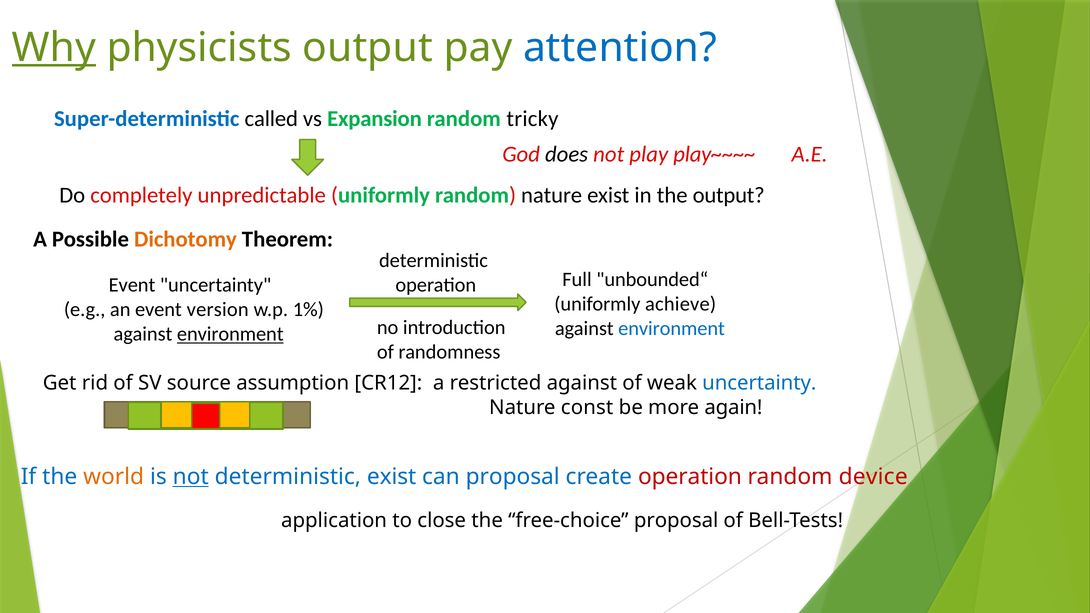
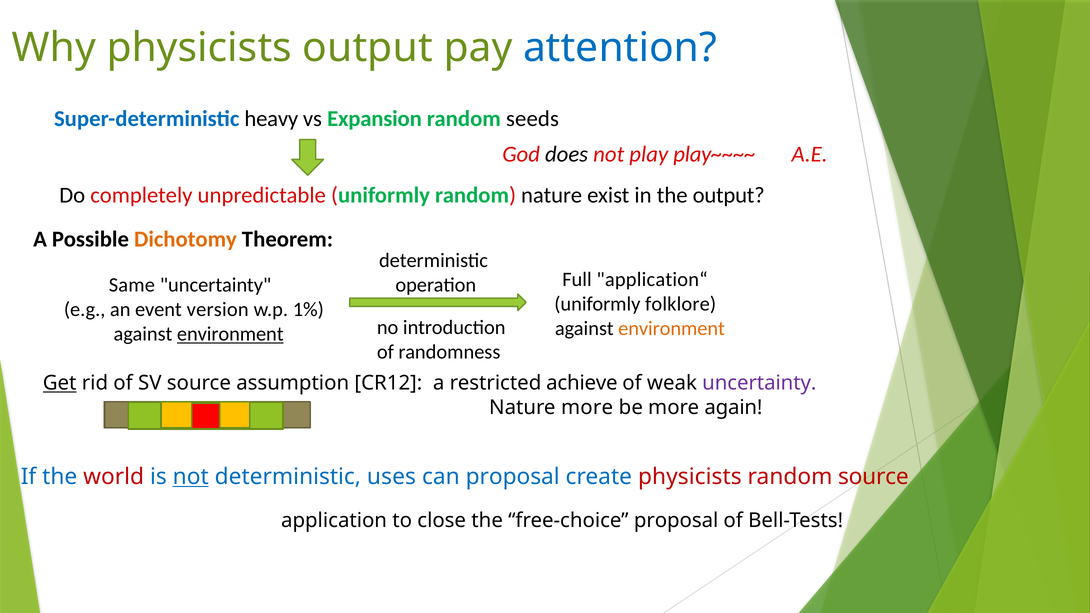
Why underline: present -> none (54, 48)
called: called -> heavy (271, 119)
tricky: tricky -> seeds (532, 119)
unbounded“: unbounded“ -> application“ (652, 279)
Event: Event -> Same (132, 285)
achieve: achieve -> folklore (681, 304)
environment colour: blue -> orange (672, 328)
Get underline: none -> present (60, 383)
restricted against: against -> achieve (582, 383)
uncertainty colour: blue -> purple (759, 383)
Nature const: const -> more (587, 408)
world colour: orange -> red (114, 477)
deterministic exist: exist -> uses (391, 477)
create operation: operation -> physicists (690, 477)
random device: device -> source (873, 477)
